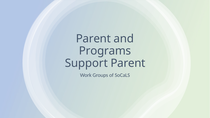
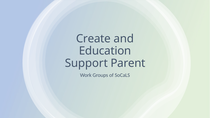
Parent: Parent -> Create (93, 39)
Programs: Programs -> Education (105, 51)
